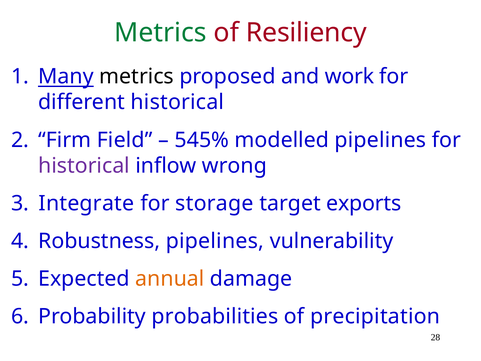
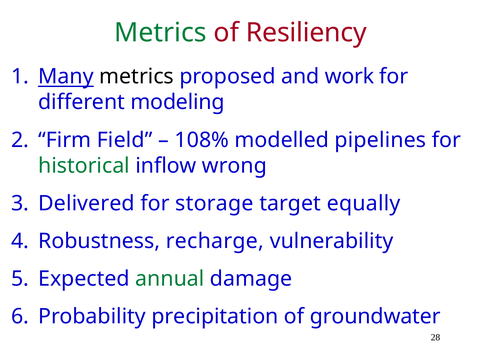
different historical: historical -> modeling (178, 102)
545%: 545% -> 108% (202, 140)
historical colour: purple -> green (84, 166)
Integrate: Integrate -> Delivered (86, 203)
exports: exports -> equally (364, 203)
Robustness pipelines: pipelines -> recharge (215, 241)
annual colour: orange -> green (170, 279)
probabilities: probabilities -> precipitation (215, 316)
precipitation: precipitation -> groundwater (375, 316)
